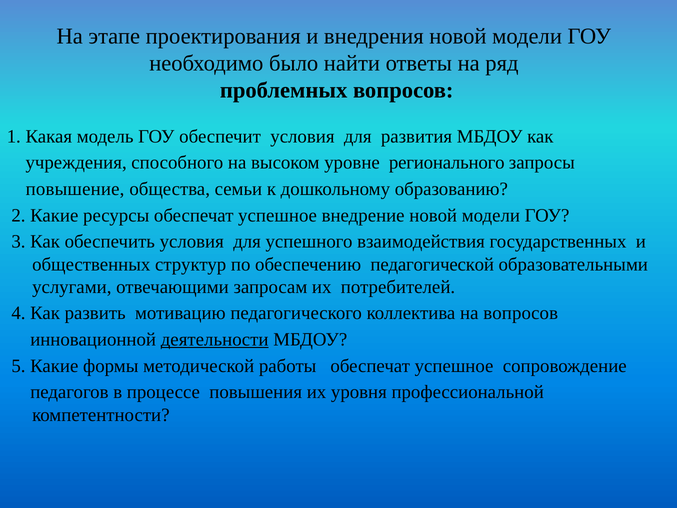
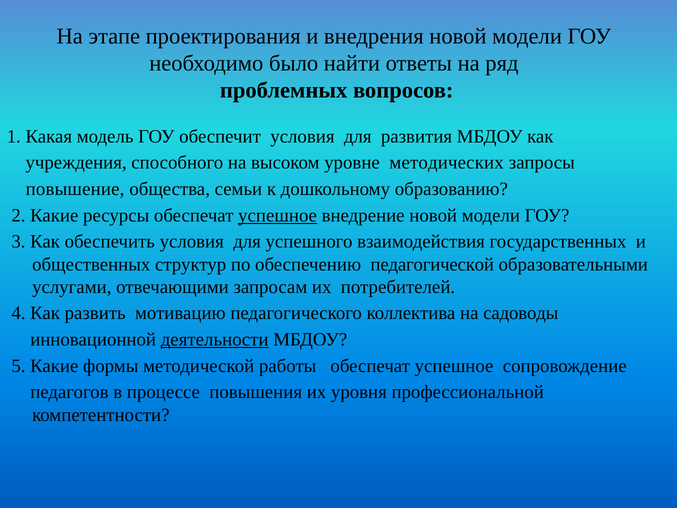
регионального: регионального -> методических (447, 163)
успешное underline: none -> present (278, 215)
на вопросов: вопросов -> садоводы (521, 313)
